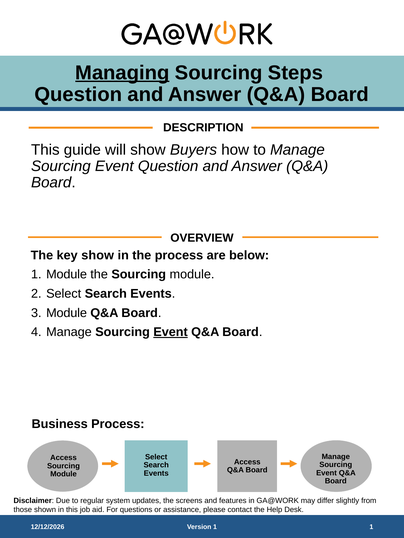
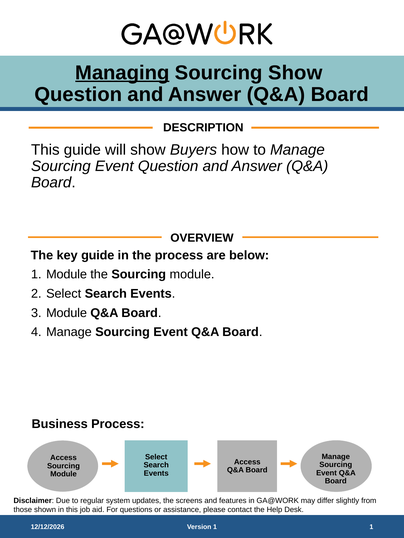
Sourcing Steps: Steps -> Show (295, 73)
key show: show -> guide (98, 256)
Event underline: present -> none (171, 333)
